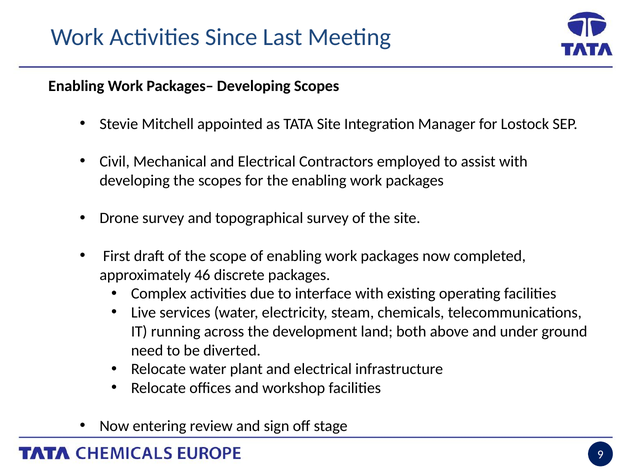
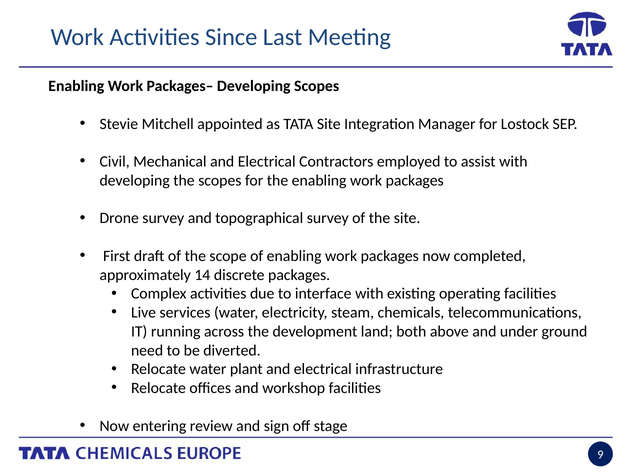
46: 46 -> 14 (202, 275)
